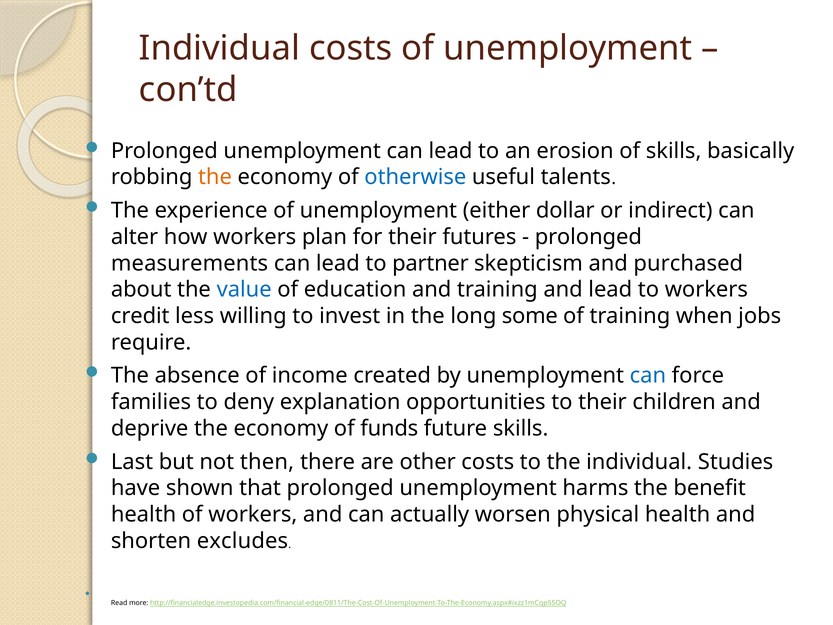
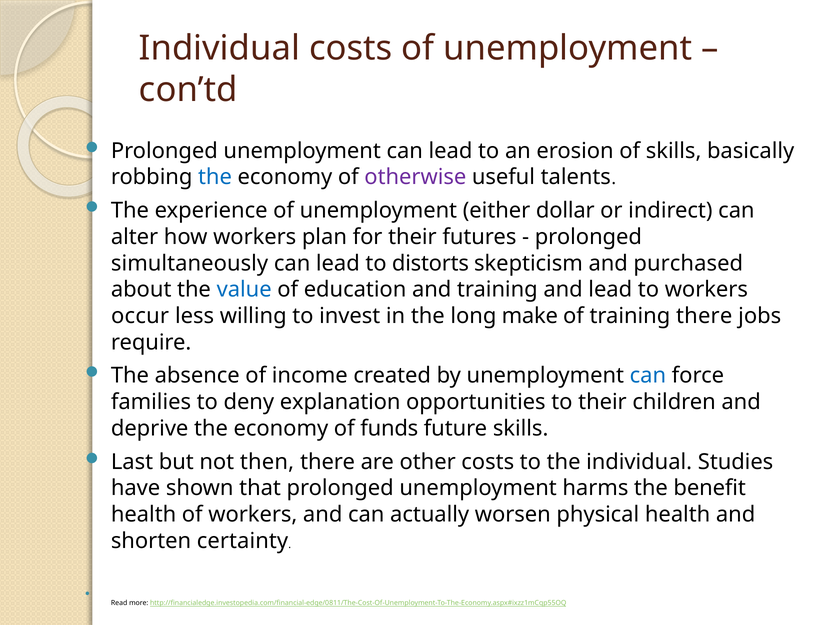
the colour: orange -> blue (215, 177)
otherwise colour: blue -> purple (415, 177)
measurements: measurements -> simultaneously (190, 263)
partner: partner -> distorts (430, 263)
credit: credit -> occur (140, 316)
some: some -> make (530, 316)
training when: when -> there (704, 316)
excludes: excludes -> certainty (242, 541)
